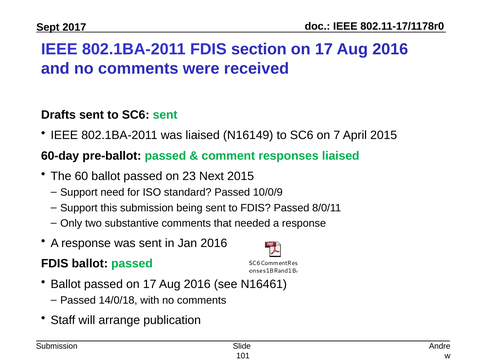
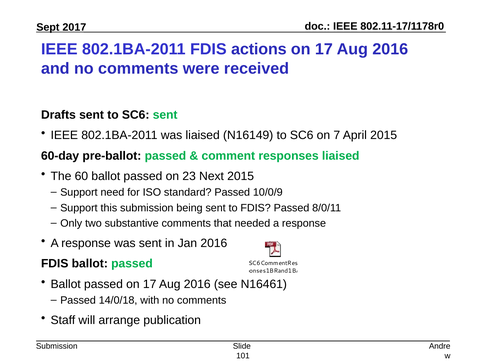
section: section -> actions (259, 49)
